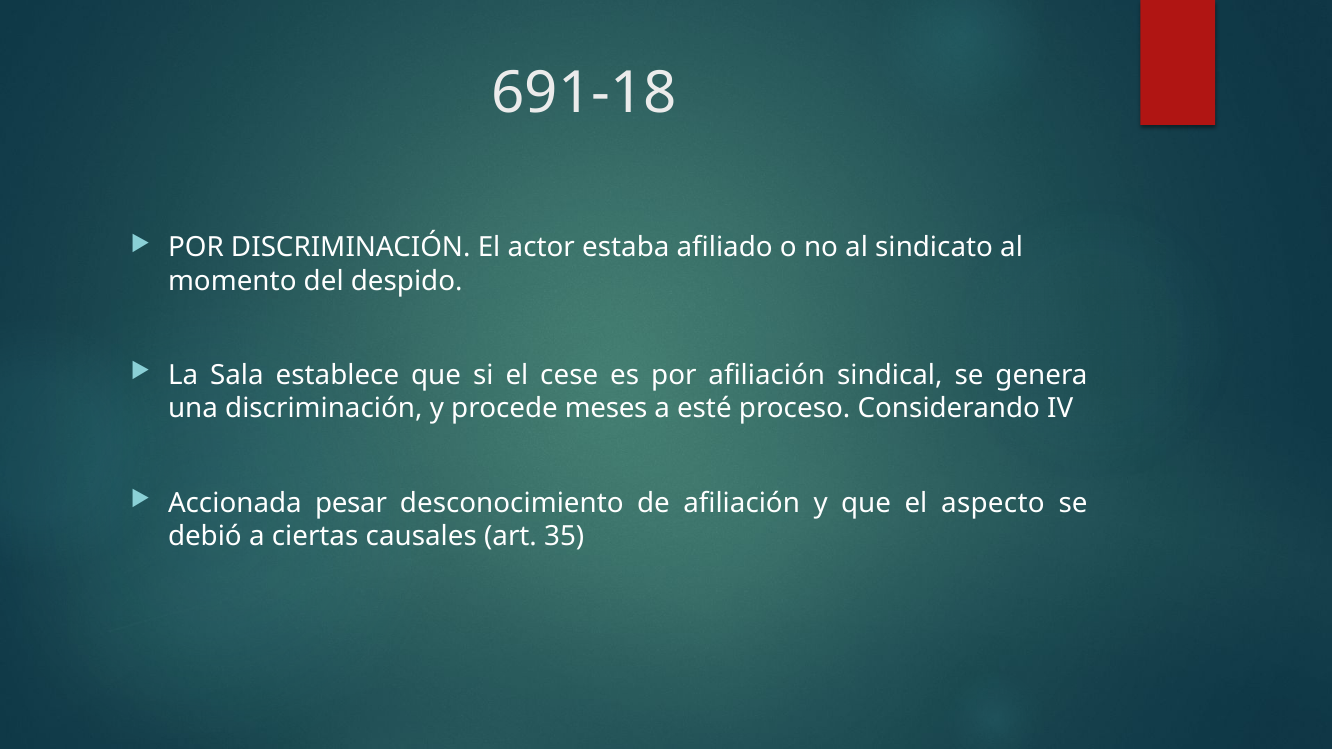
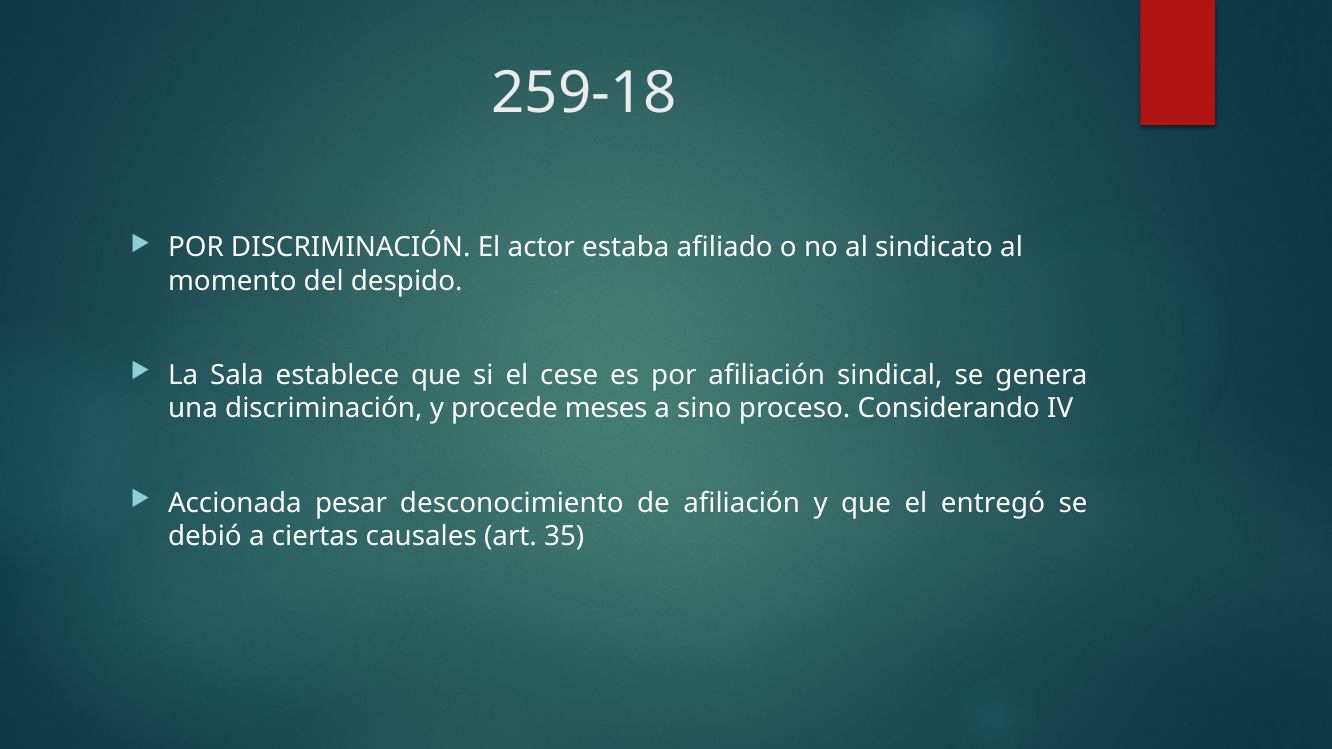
691-18: 691-18 -> 259-18 (584, 94)
esté: esté -> sino (704, 409)
aspecto: aspecto -> entregó (993, 503)
